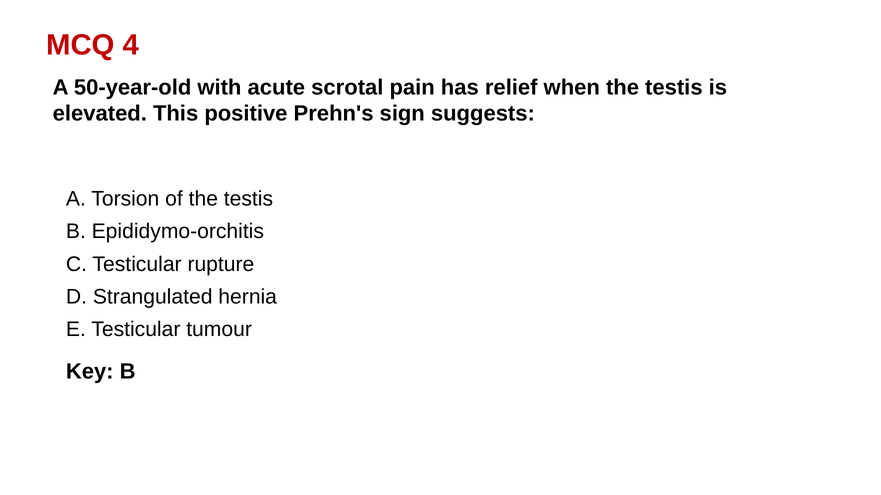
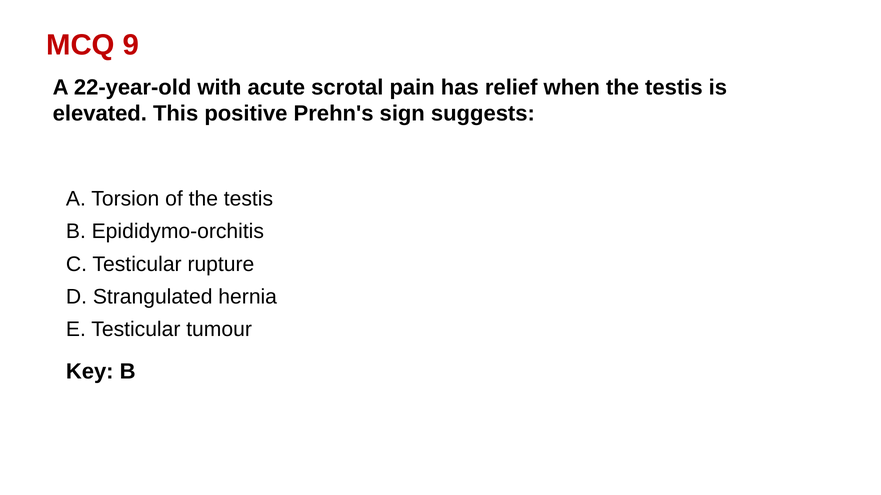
4: 4 -> 9 (131, 45)
50-year-old: 50-year-old -> 22-year-old (133, 87)
